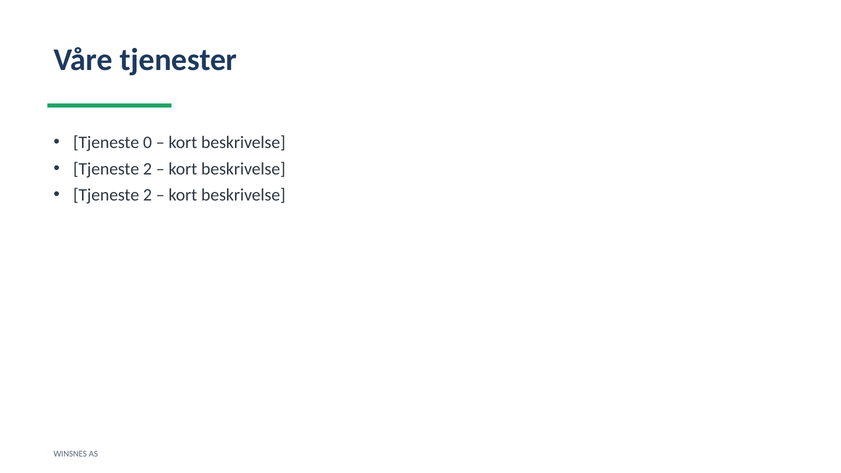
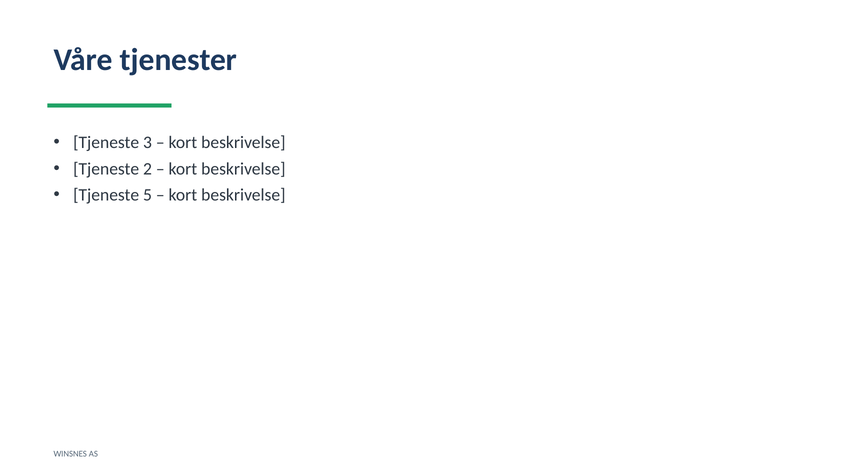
0: 0 -> 3 (147, 142)
2: 2 -> 5 (147, 195)
